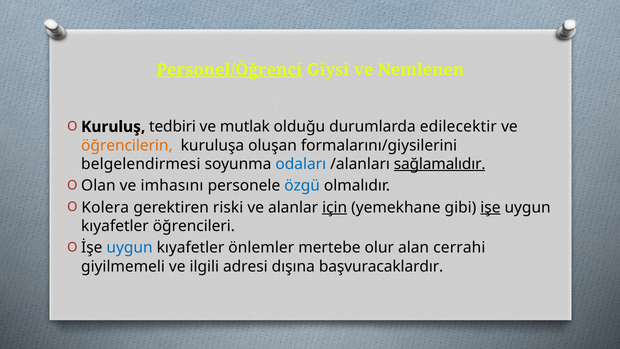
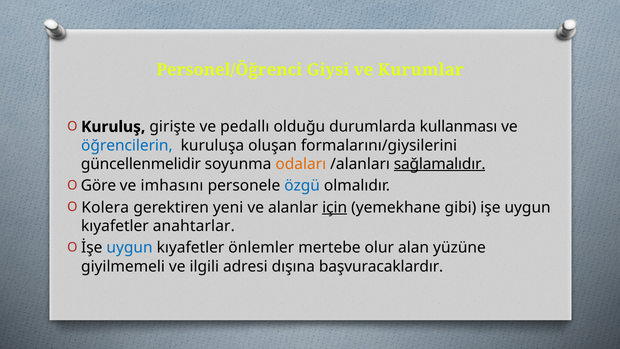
Personel/Öğrenci underline: present -> none (229, 70)
Nemlenen: Nemlenen -> Kurumlar (421, 70)
tedbiri: tedbiri -> girişte (172, 127)
mutlak: mutlak -> pedallı (245, 127)
edilecektir: edilecektir -> kullanması (458, 127)
öğrencilerin colour: orange -> blue (127, 145)
belgelendirmesi: belgelendirmesi -> güncellenmelidir (141, 164)
odaları colour: blue -> orange (301, 164)
Olan: Olan -> Göre (98, 186)
riski: riski -> yeni (228, 207)
işe underline: present -> none (490, 207)
öğrencileri: öğrencileri -> anahtarlar (194, 226)
cerrahi: cerrahi -> yüzüne (459, 248)
